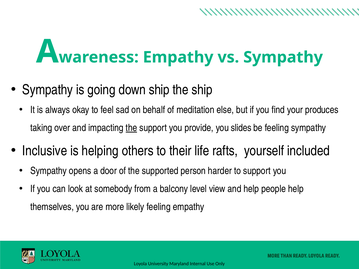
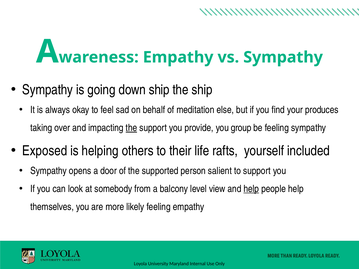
slides: slides -> group (241, 128)
Inclusive: Inclusive -> Exposed (45, 151)
harder: harder -> salient (220, 171)
help underline: none -> present (251, 189)
